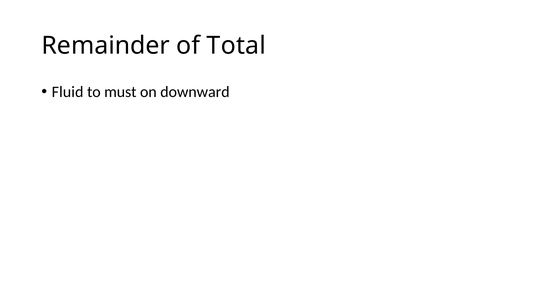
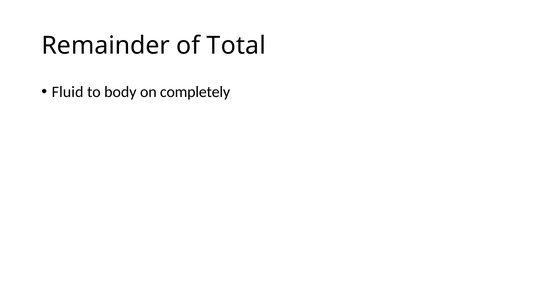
must: must -> body (120, 92)
downward: downward -> completely (195, 92)
